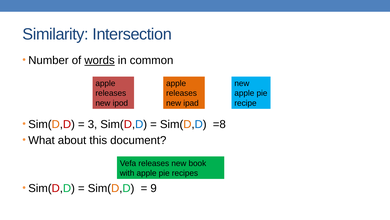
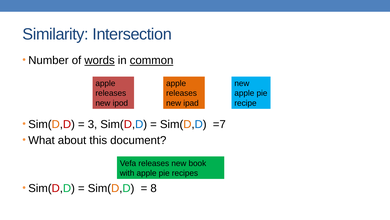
common underline: none -> present (152, 60)
=8: =8 -> =7 (219, 124)
9: 9 -> 8 (154, 188)
